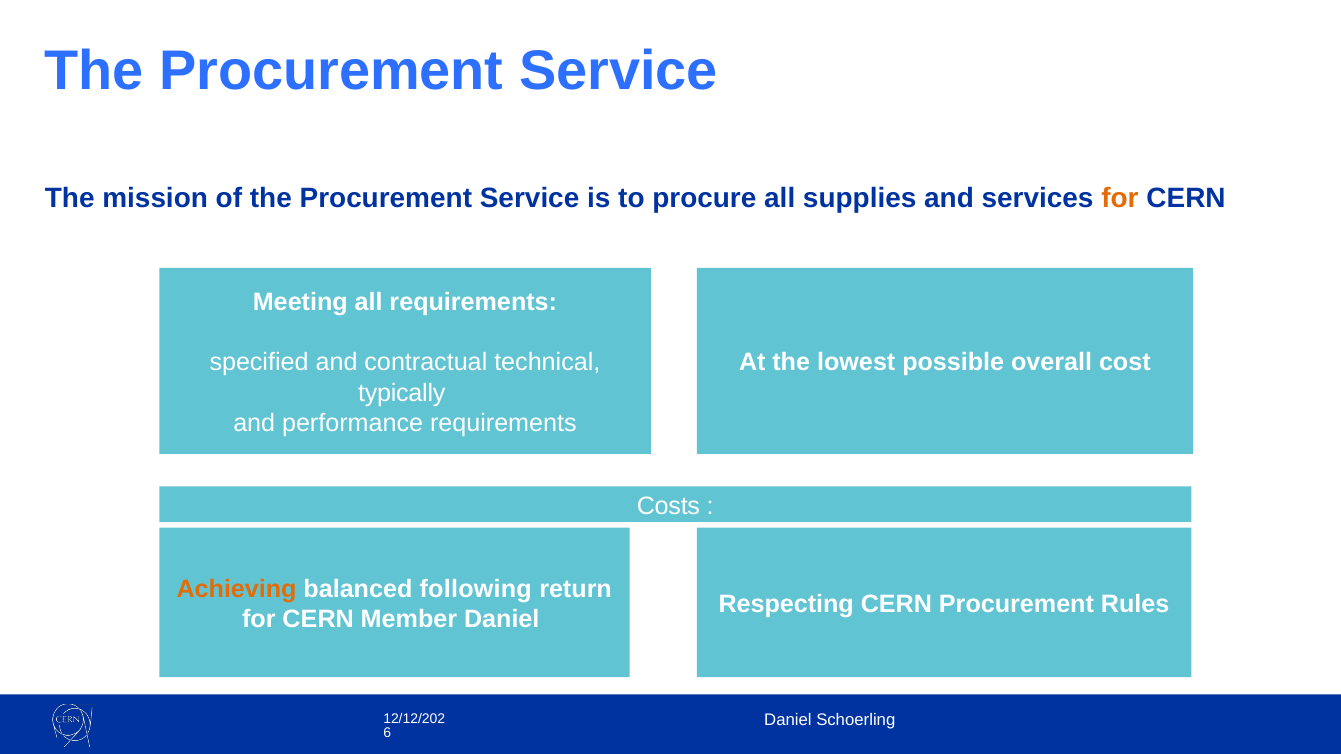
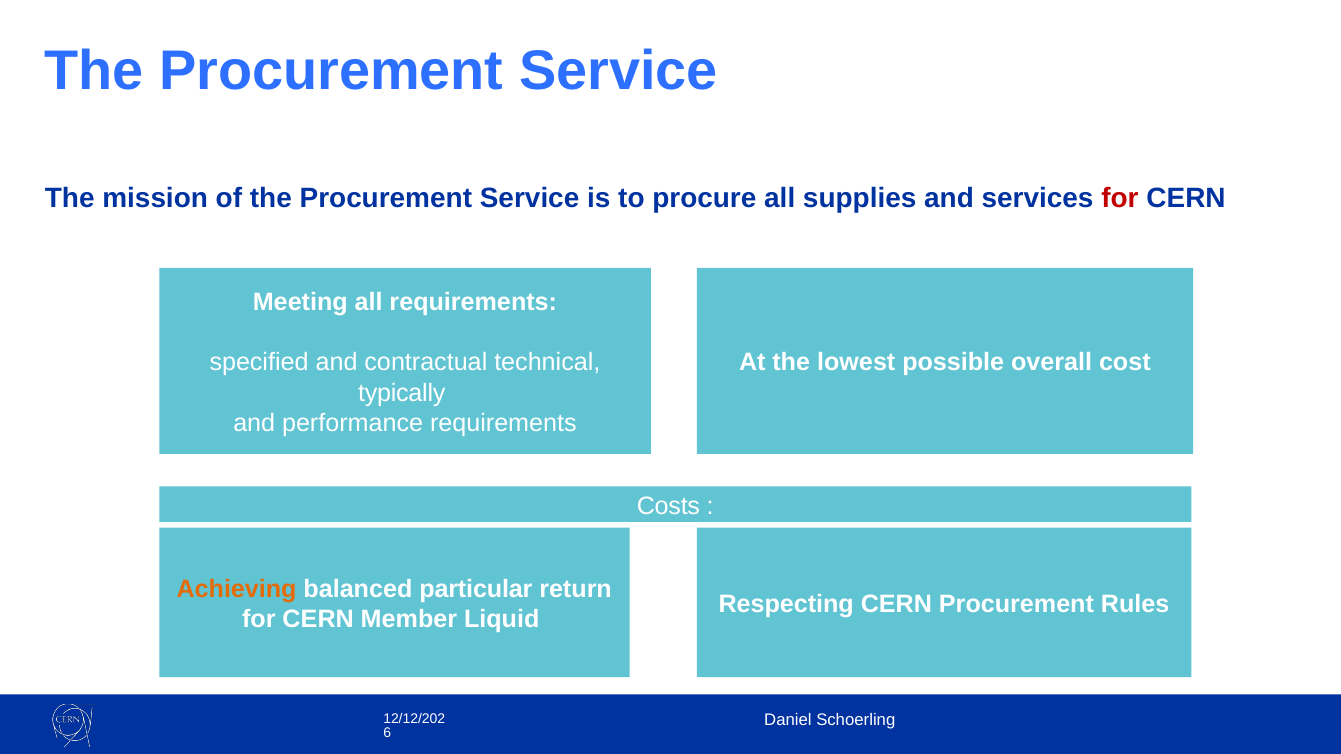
for colour: orange -> red (1120, 198)
following: following -> particular (476, 589)
Member Daniel: Daniel -> Liquid (502, 619)
